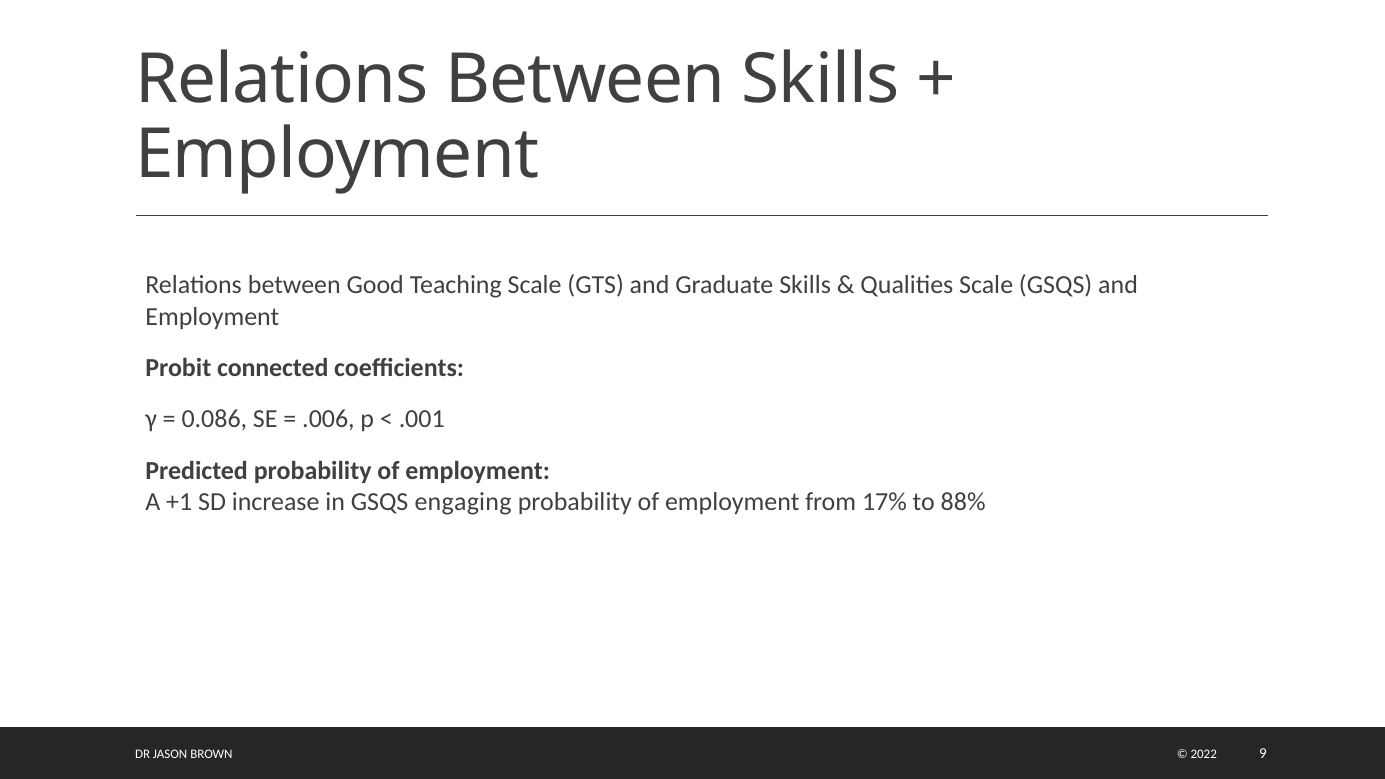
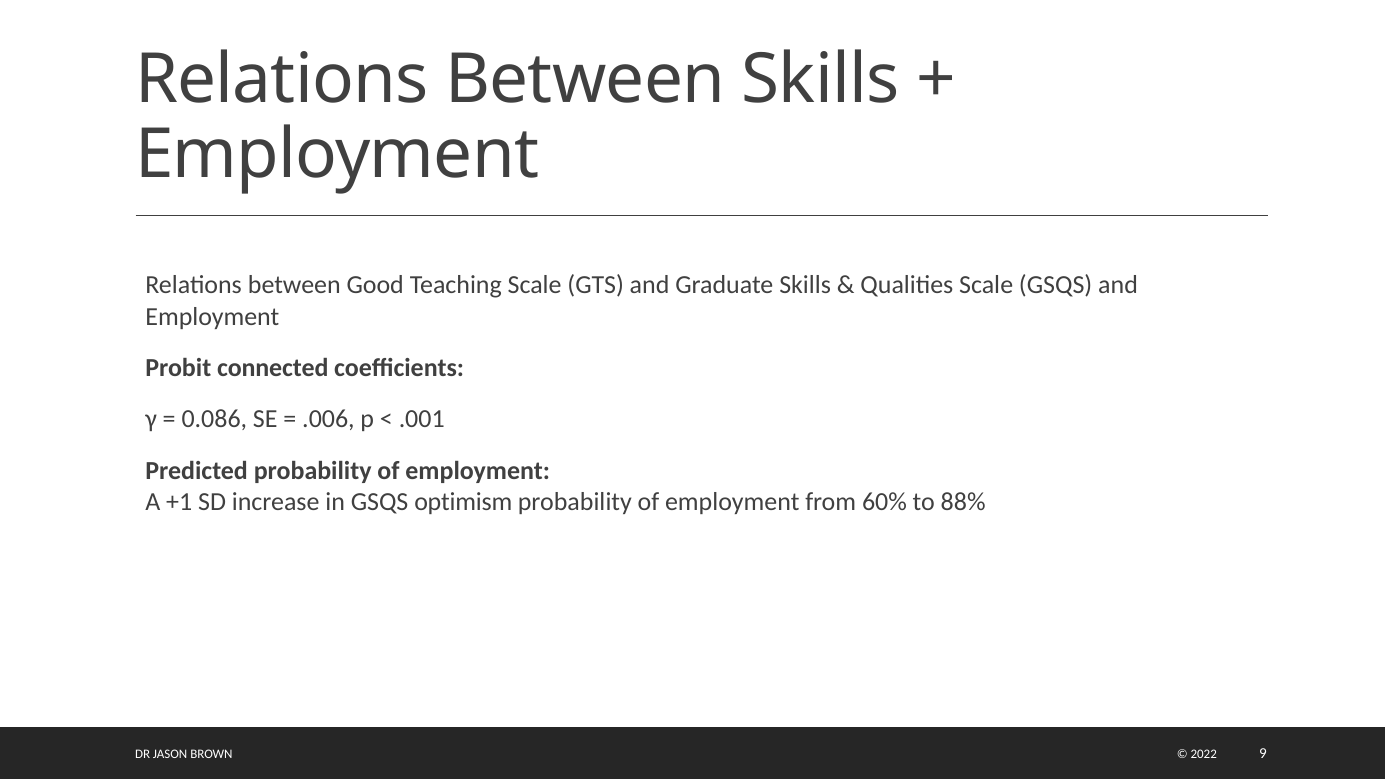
engaging: engaging -> optimism (463, 502)
17%: 17% -> 60% (884, 502)
